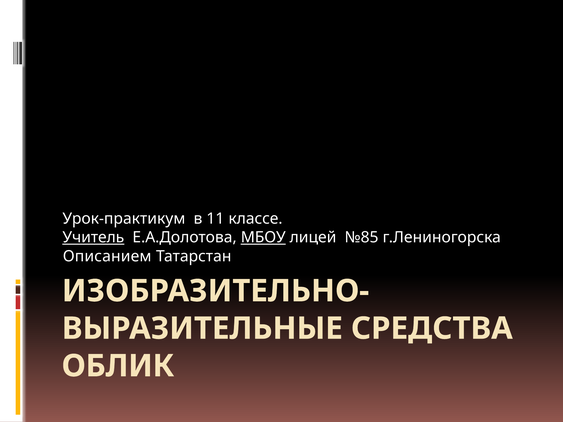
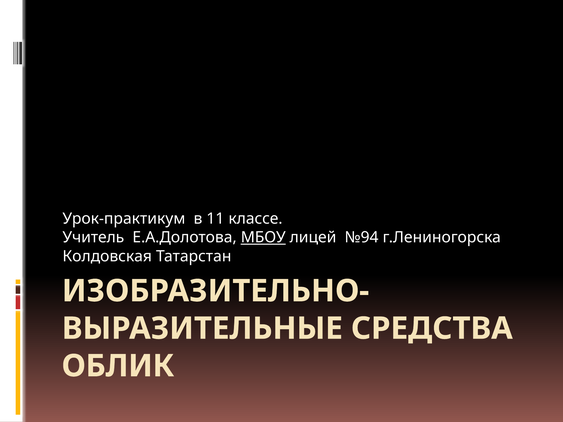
Учитель underline: present -> none (93, 238)
№85: №85 -> №94 (362, 238)
Описанием: Описанием -> Колдовская (107, 256)
